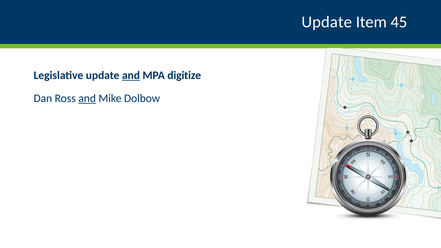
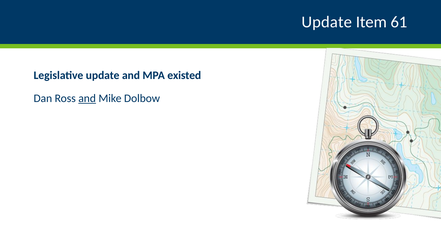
45: 45 -> 61 (399, 22)
and underline: present -> none (131, 75)
digitize: digitize -> existed (184, 75)
